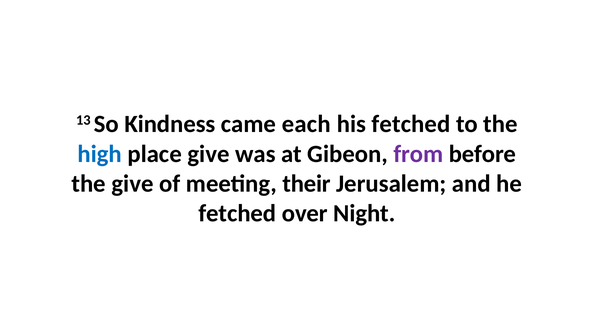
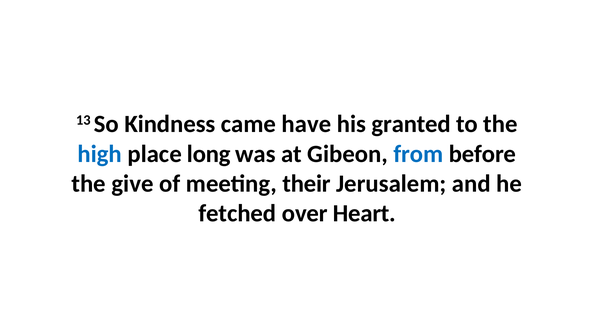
each: each -> have (306, 124)
his fetched: fetched -> granted (411, 124)
place give: give -> long (209, 154)
from colour: purple -> blue (418, 154)
Night: Night -> Heart (364, 213)
